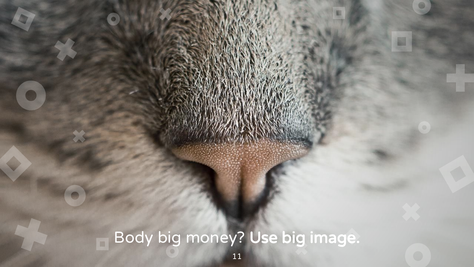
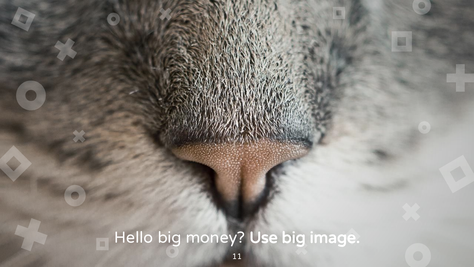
Body: Body -> Hello (134, 237)
